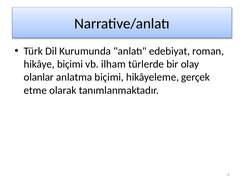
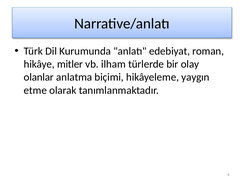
hikâye biçimi: biçimi -> mitler (70, 64)
gerçek: gerçek -> yaygın (195, 77)
